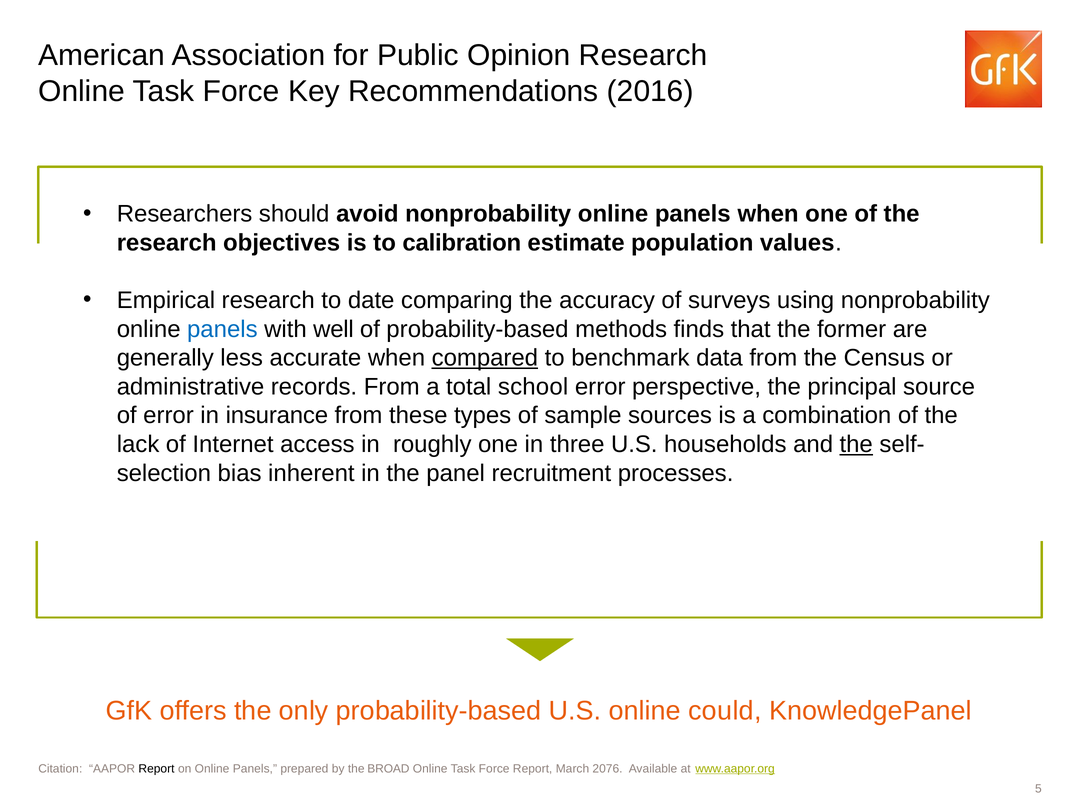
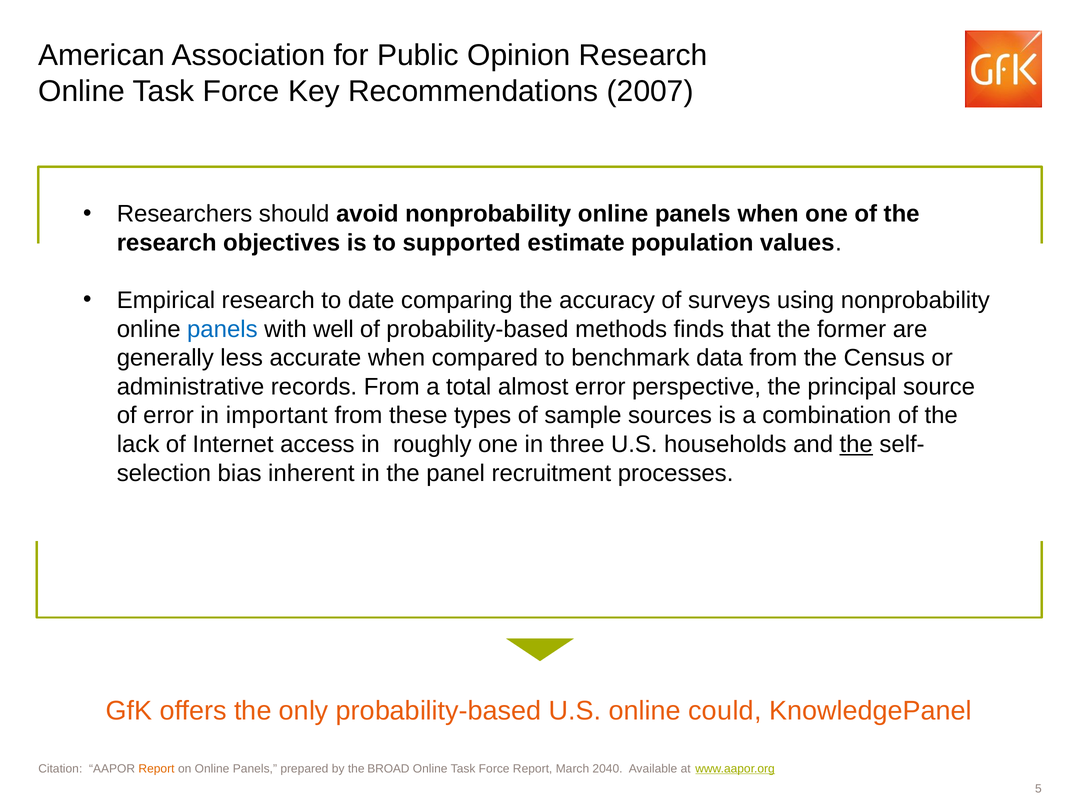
2016: 2016 -> 2007 (650, 91)
calibration: calibration -> supported (462, 243)
compared underline: present -> none (485, 358)
school: school -> almost (533, 387)
insurance: insurance -> important (277, 416)
Report colour: black -> orange (156, 769)
2076: 2076 -> 2040 (608, 769)
